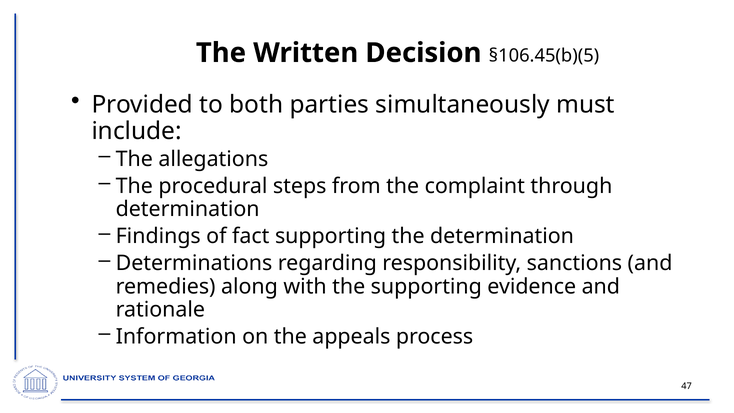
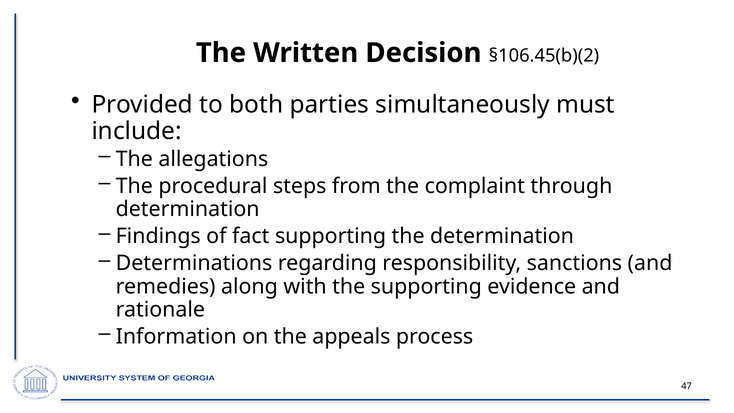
§106.45(b)(5: §106.45(b)(5 -> §106.45(b)(2 (544, 56)
